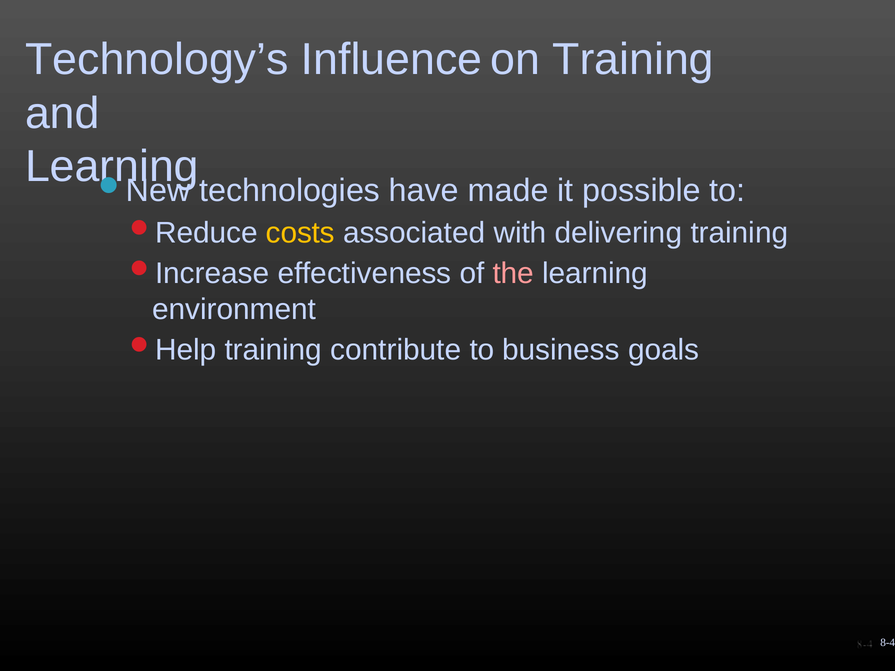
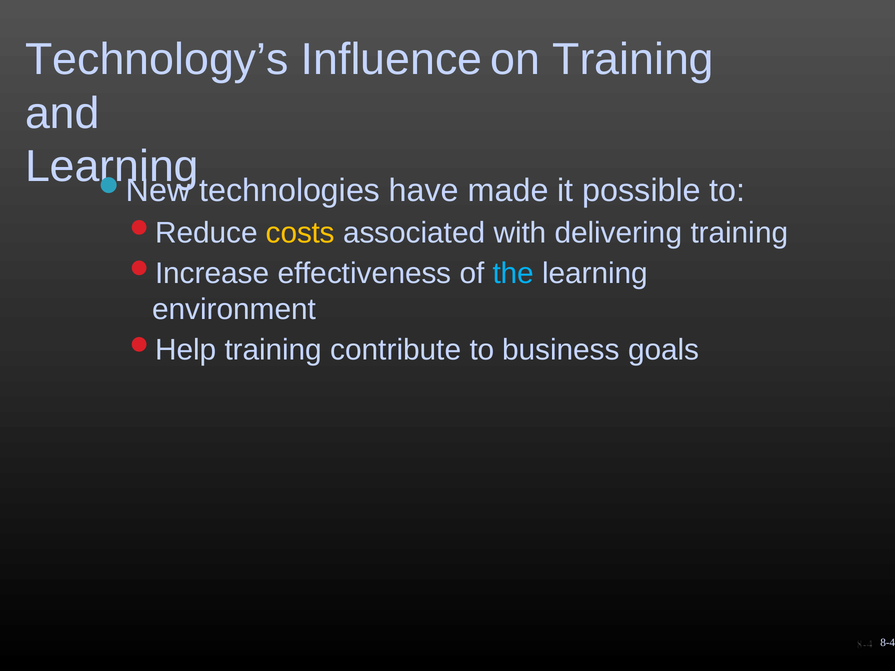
the colour: pink -> light blue (513, 274)
